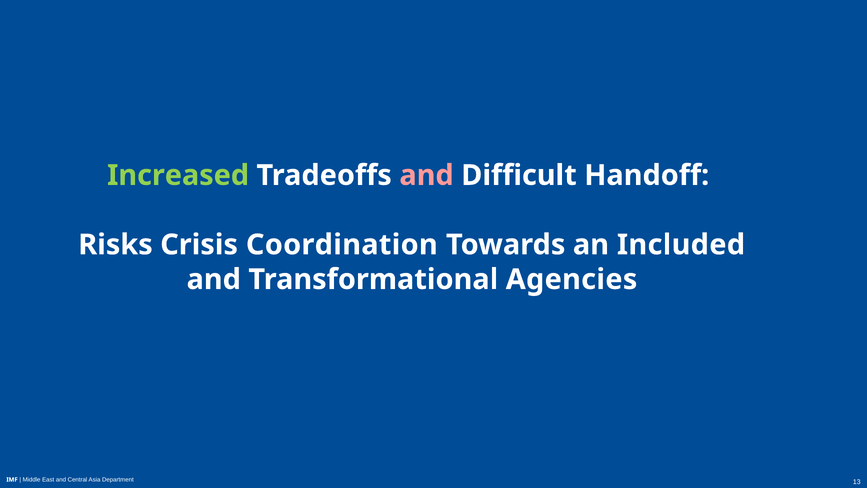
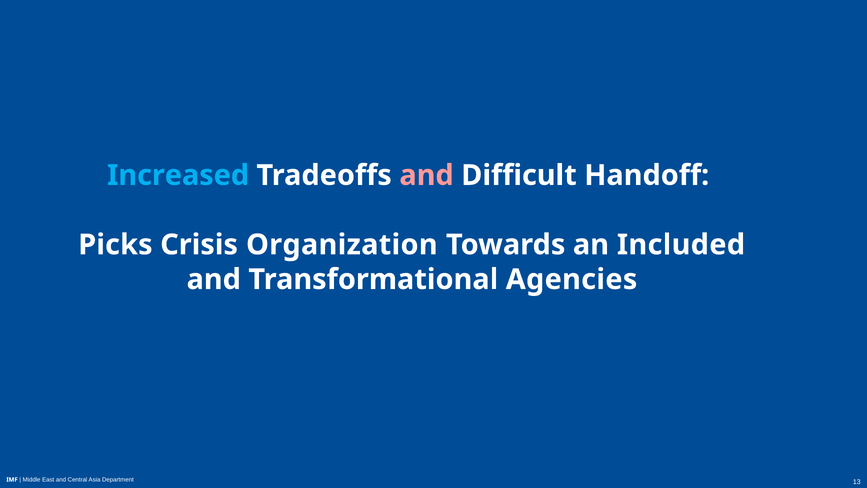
Increased colour: light green -> light blue (178, 175)
Risks: Risks -> Picks (115, 245)
Coordination: Coordination -> Organization (342, 245)
